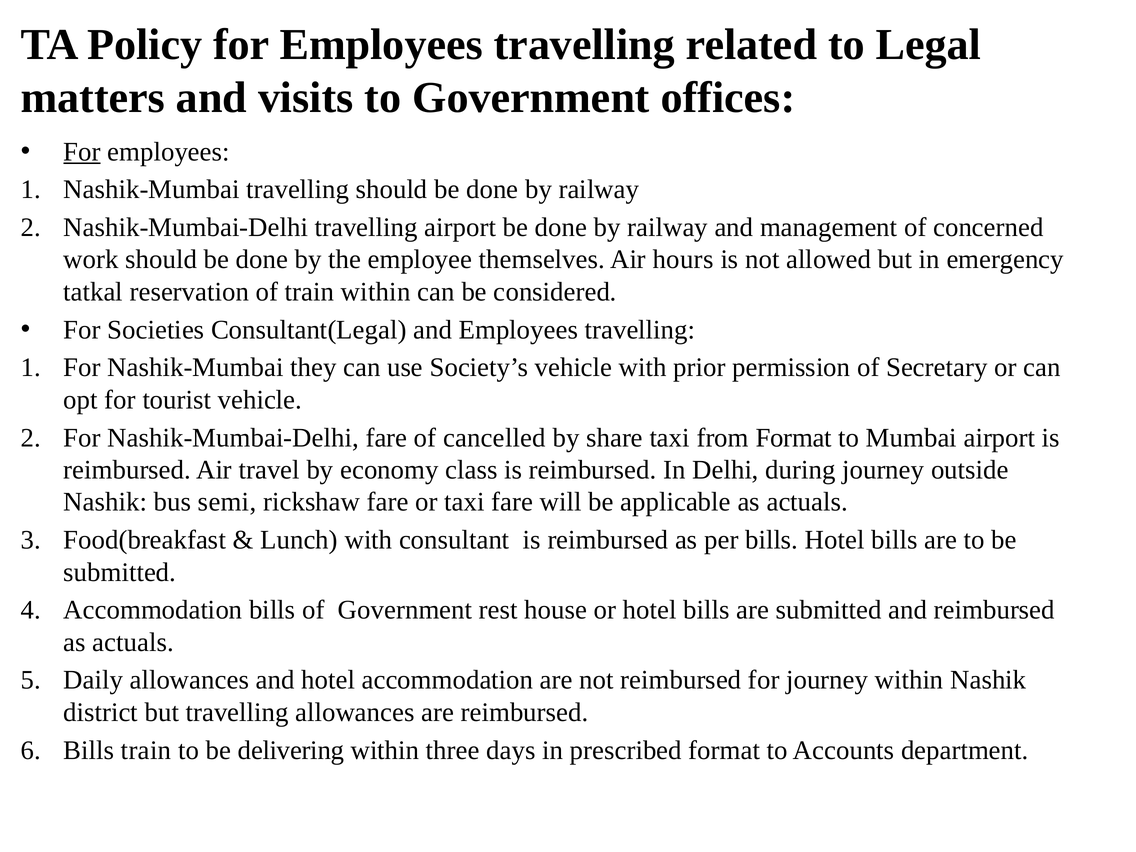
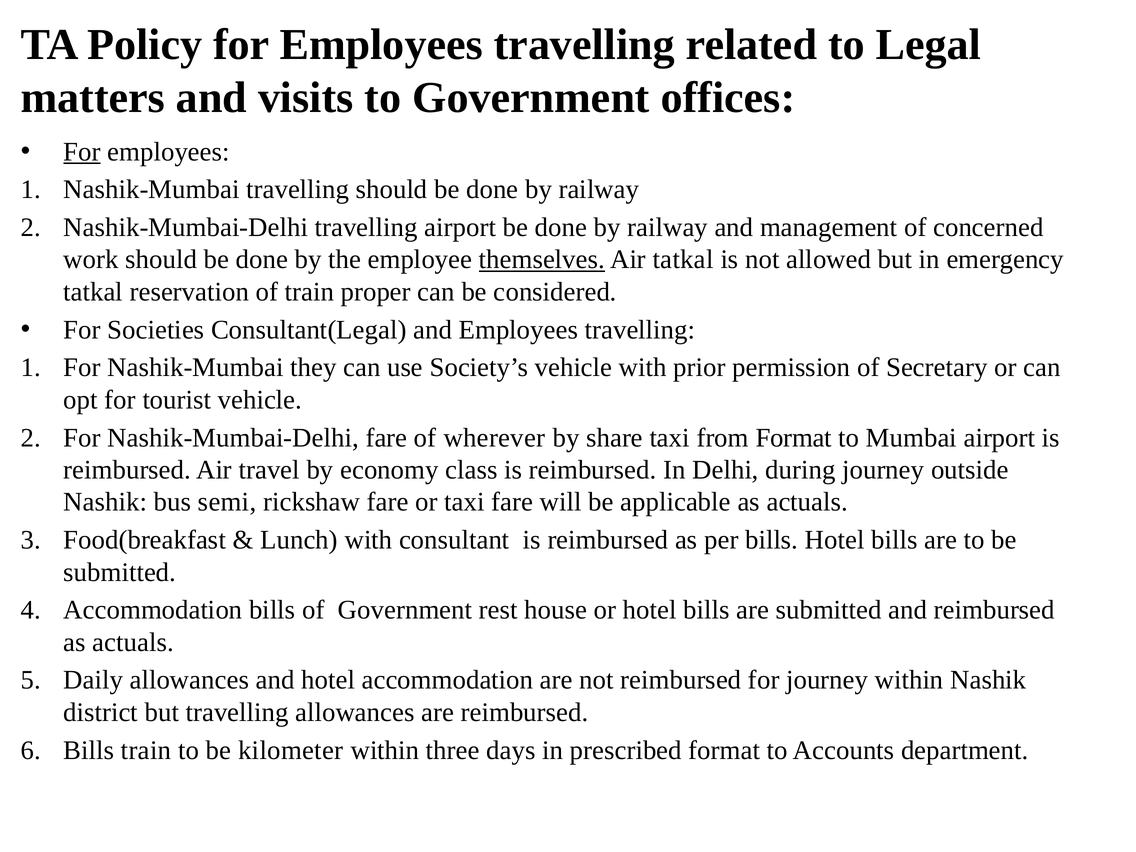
themselves underline: none -> present (542, 260)
Air hours: hours -> tatkal (683, 260)
train within: within -> proper (376, 292)
cancelled: cancelled -> wherever (494, 438)
delivering: delivering -> kilometer (291, 750)
